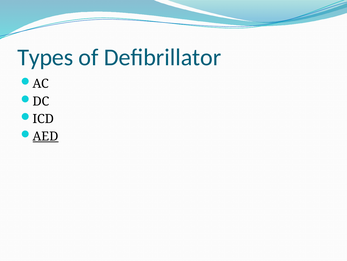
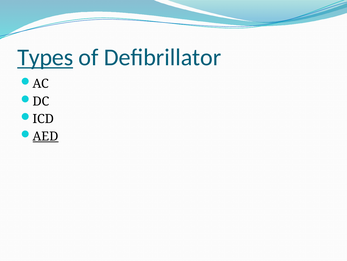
Types underline: none -> present (45, 57)
